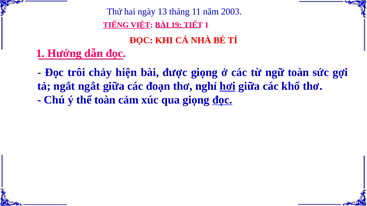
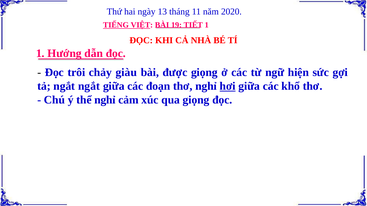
2003: 2003 -> 2020 (231, 12)
hiện: hiện -> giàu (126, 72)
ngữ toàn: toàn -> hiện (298, 72)
thể toàn: toàn -> nghỉ (105, 100)
đọc underline: present -> none (222, 100)
